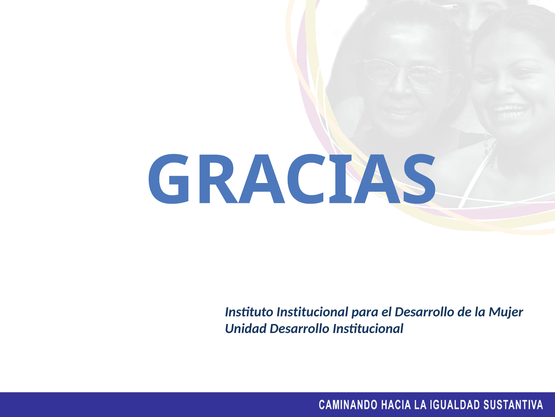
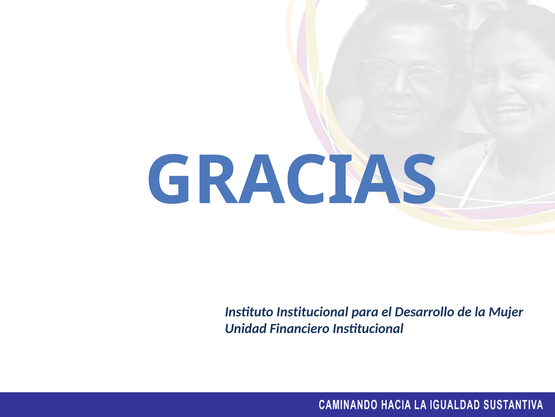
Unidad Desarrollo: Desarrollo -> Financiero (300, 328)
